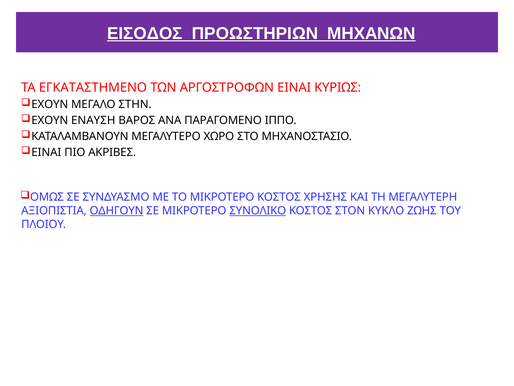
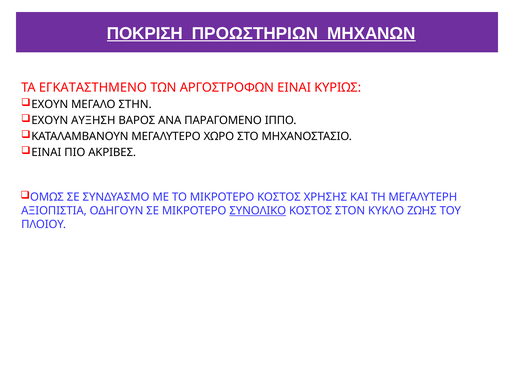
ΕΙΣΟΔΟΣ: ΕΙΣΟΔΟΣ -> ΠΟΚΡΙΣΗ (145, 33)
ΕΝΑΥΣΗ: ΕΝΑΥΣΗ -> AΥΞΗΣΗ (93, 120)
ΟΔΗΓΟΥΝ underline: present -> none (116, 210)
